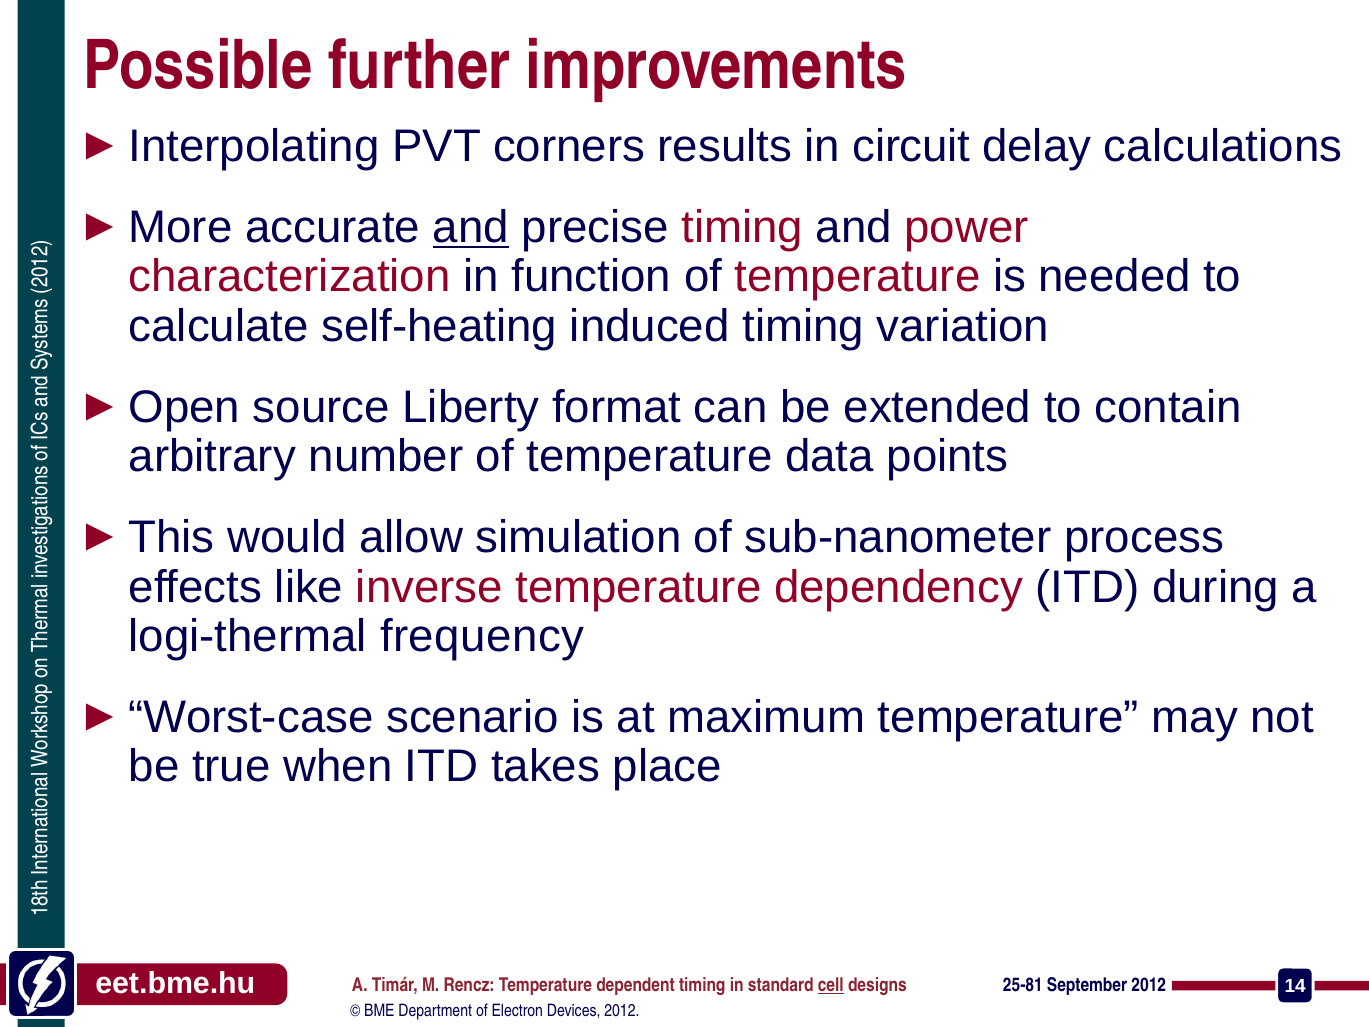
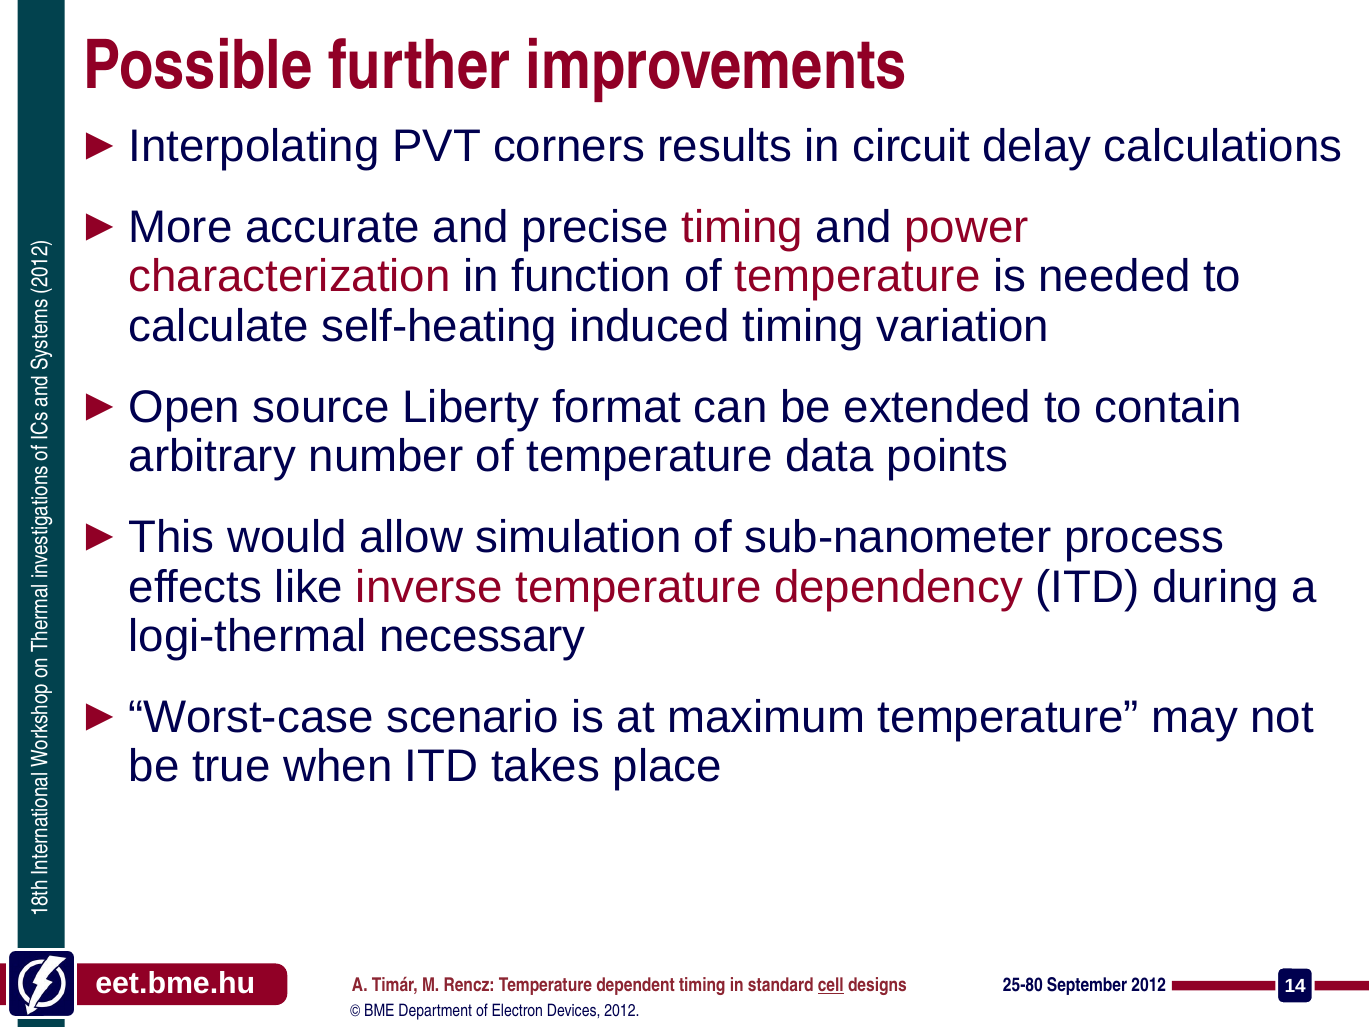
and underline: present -> none (471, 227)
frequency: frequency -> necessary (482, 636)
25-81: 25-81 -> 25-80 (1023, 985)
